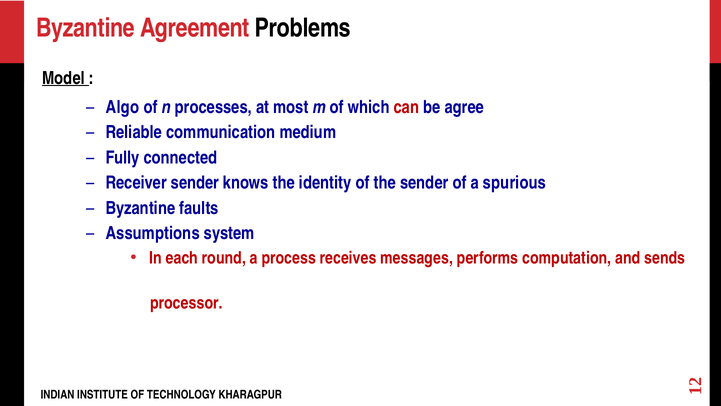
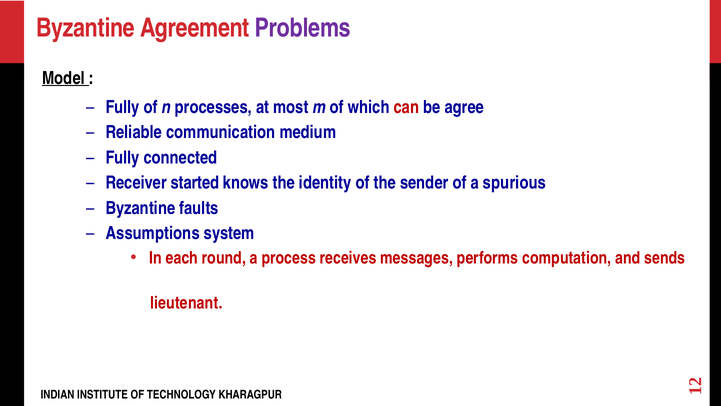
Problems colour: black -> purple (303, 28)
Algo: Algo -> Fully (123, 107)
Receiver sender: sender -> started (195, 183)
processor: processor -> lieutenant (186, 303)
